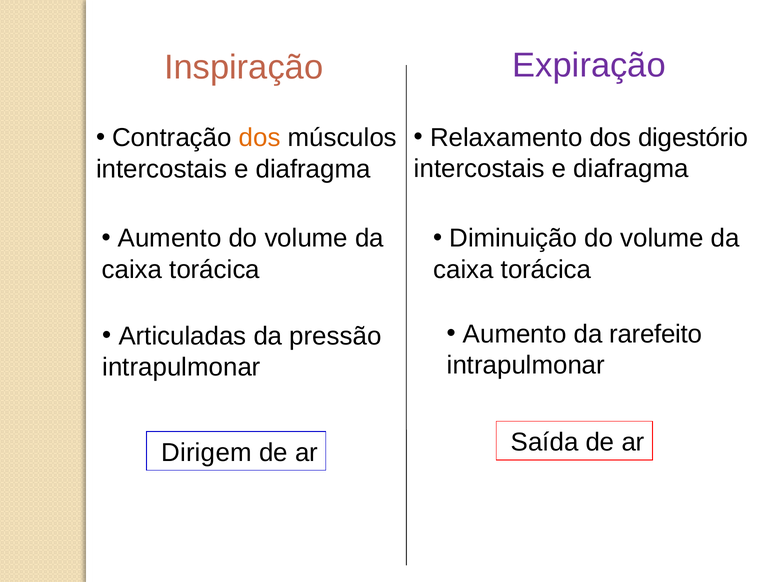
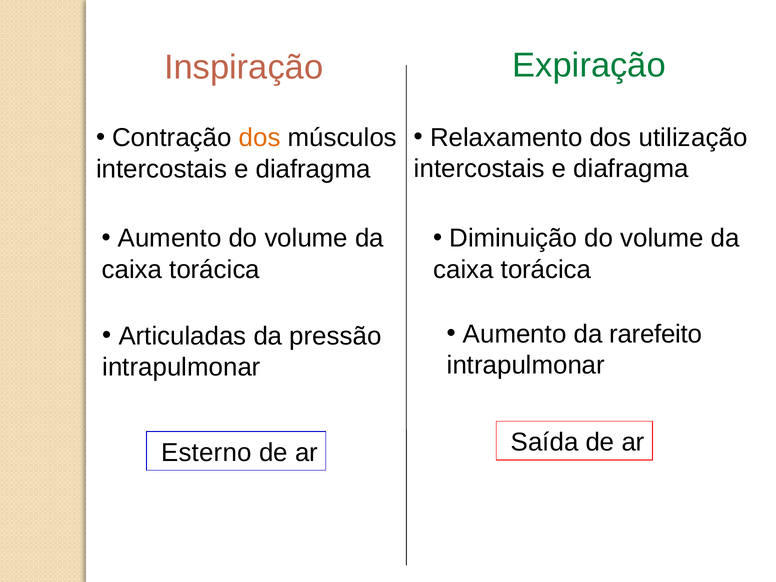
Expiração colour: purple -> green (589, 66)
digestório: digestório -> utilização (693, 138)
Dirigem: Dirigem -> Esterno (207, 453)
